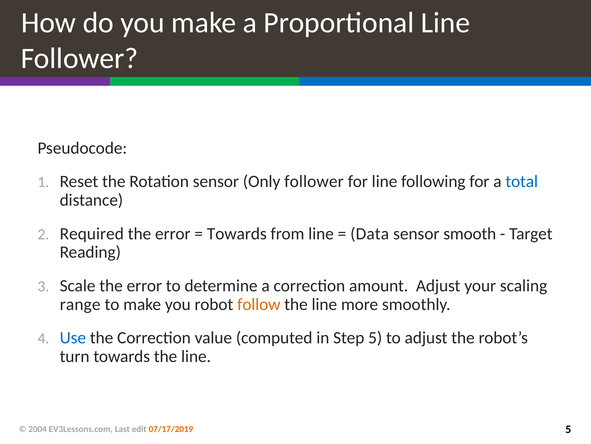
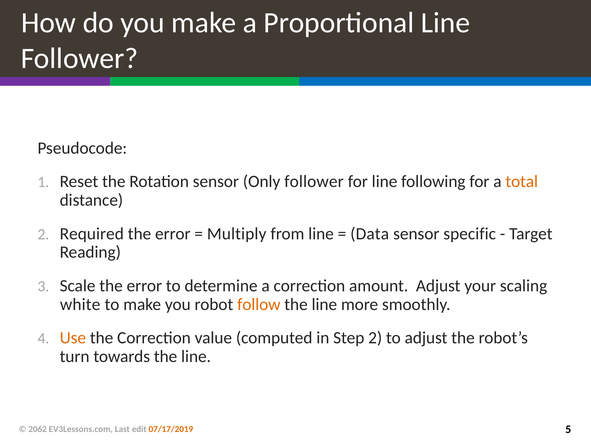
total colour: blue -> orange (522, 181)
Towards: Towards -> Multiply (237, 233)
smooth: smooth -> specific (470, 233)
range: range -> white (80, 304)
Use colour: blue -> orange (73, 337)
Step 5: 5 -> 2 (375, 337)
2004: 2004 -> 2062 (38, 428)
